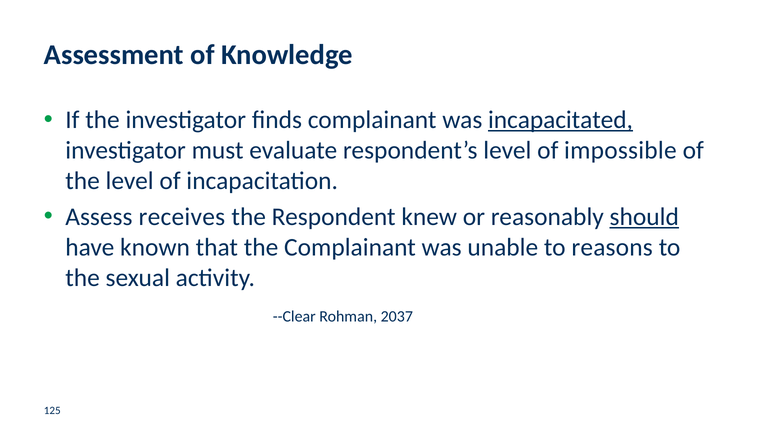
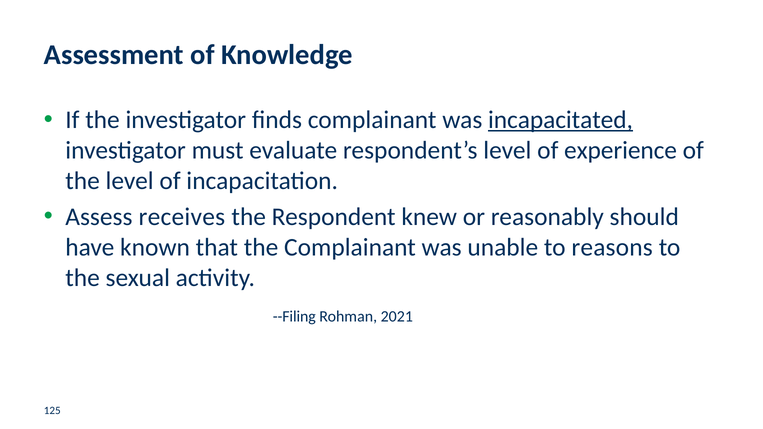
impossible: impossible -> experience (621, 151)
should underline: present -> none (644, 217)
--Clear: --Clear -> --Filing (294, 317)
2037: 2037 -> 2021 (397, 317)
